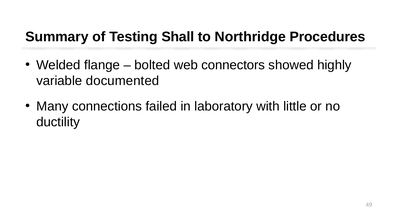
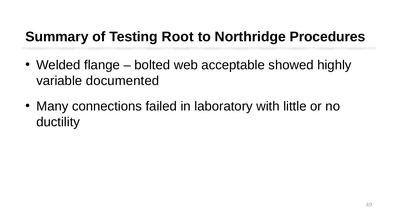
Shall: Shall -> Root (178, 37)
connectors: connectors -> acceptable (233, 65)
